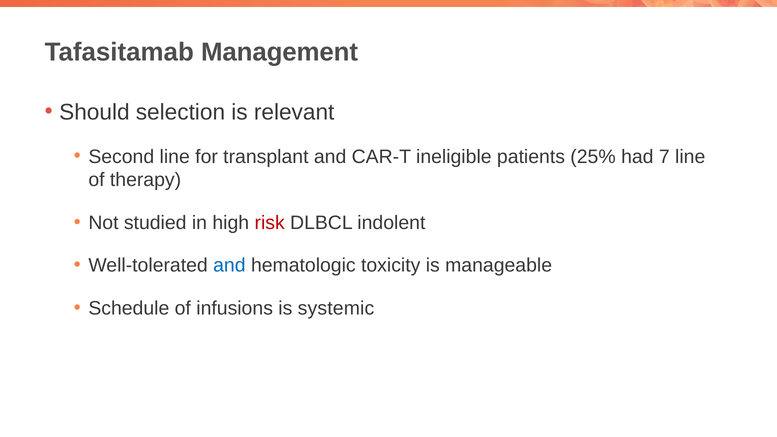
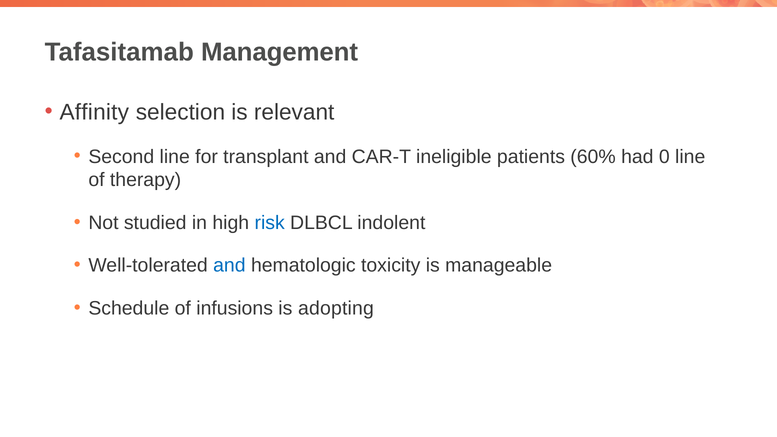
Should: Should -> Affinity (94, 112)
25%: 25% -> 60% (593, 157)
7: 7 -> 0 (664, 157)
risk colour: red -> blue (270, 223)
systemic: systemic -> adopting (336, 308)
